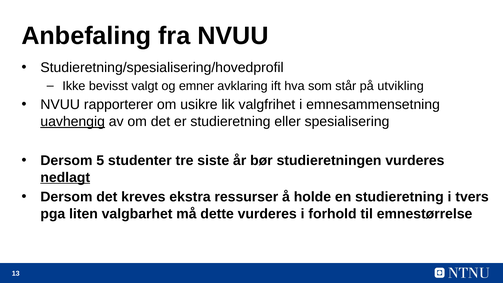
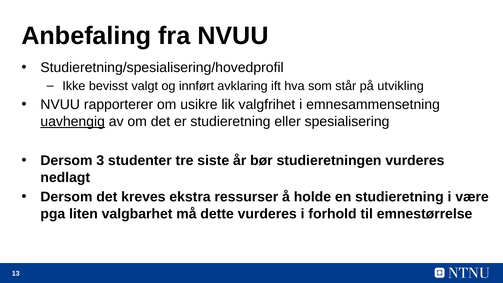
emner: emner -> innført (196, 86)
5: 5 -> 3 (100, 161)
nedlagt underline: present -> none (65, 177)
tvers: tvers -> være (472, 197)
